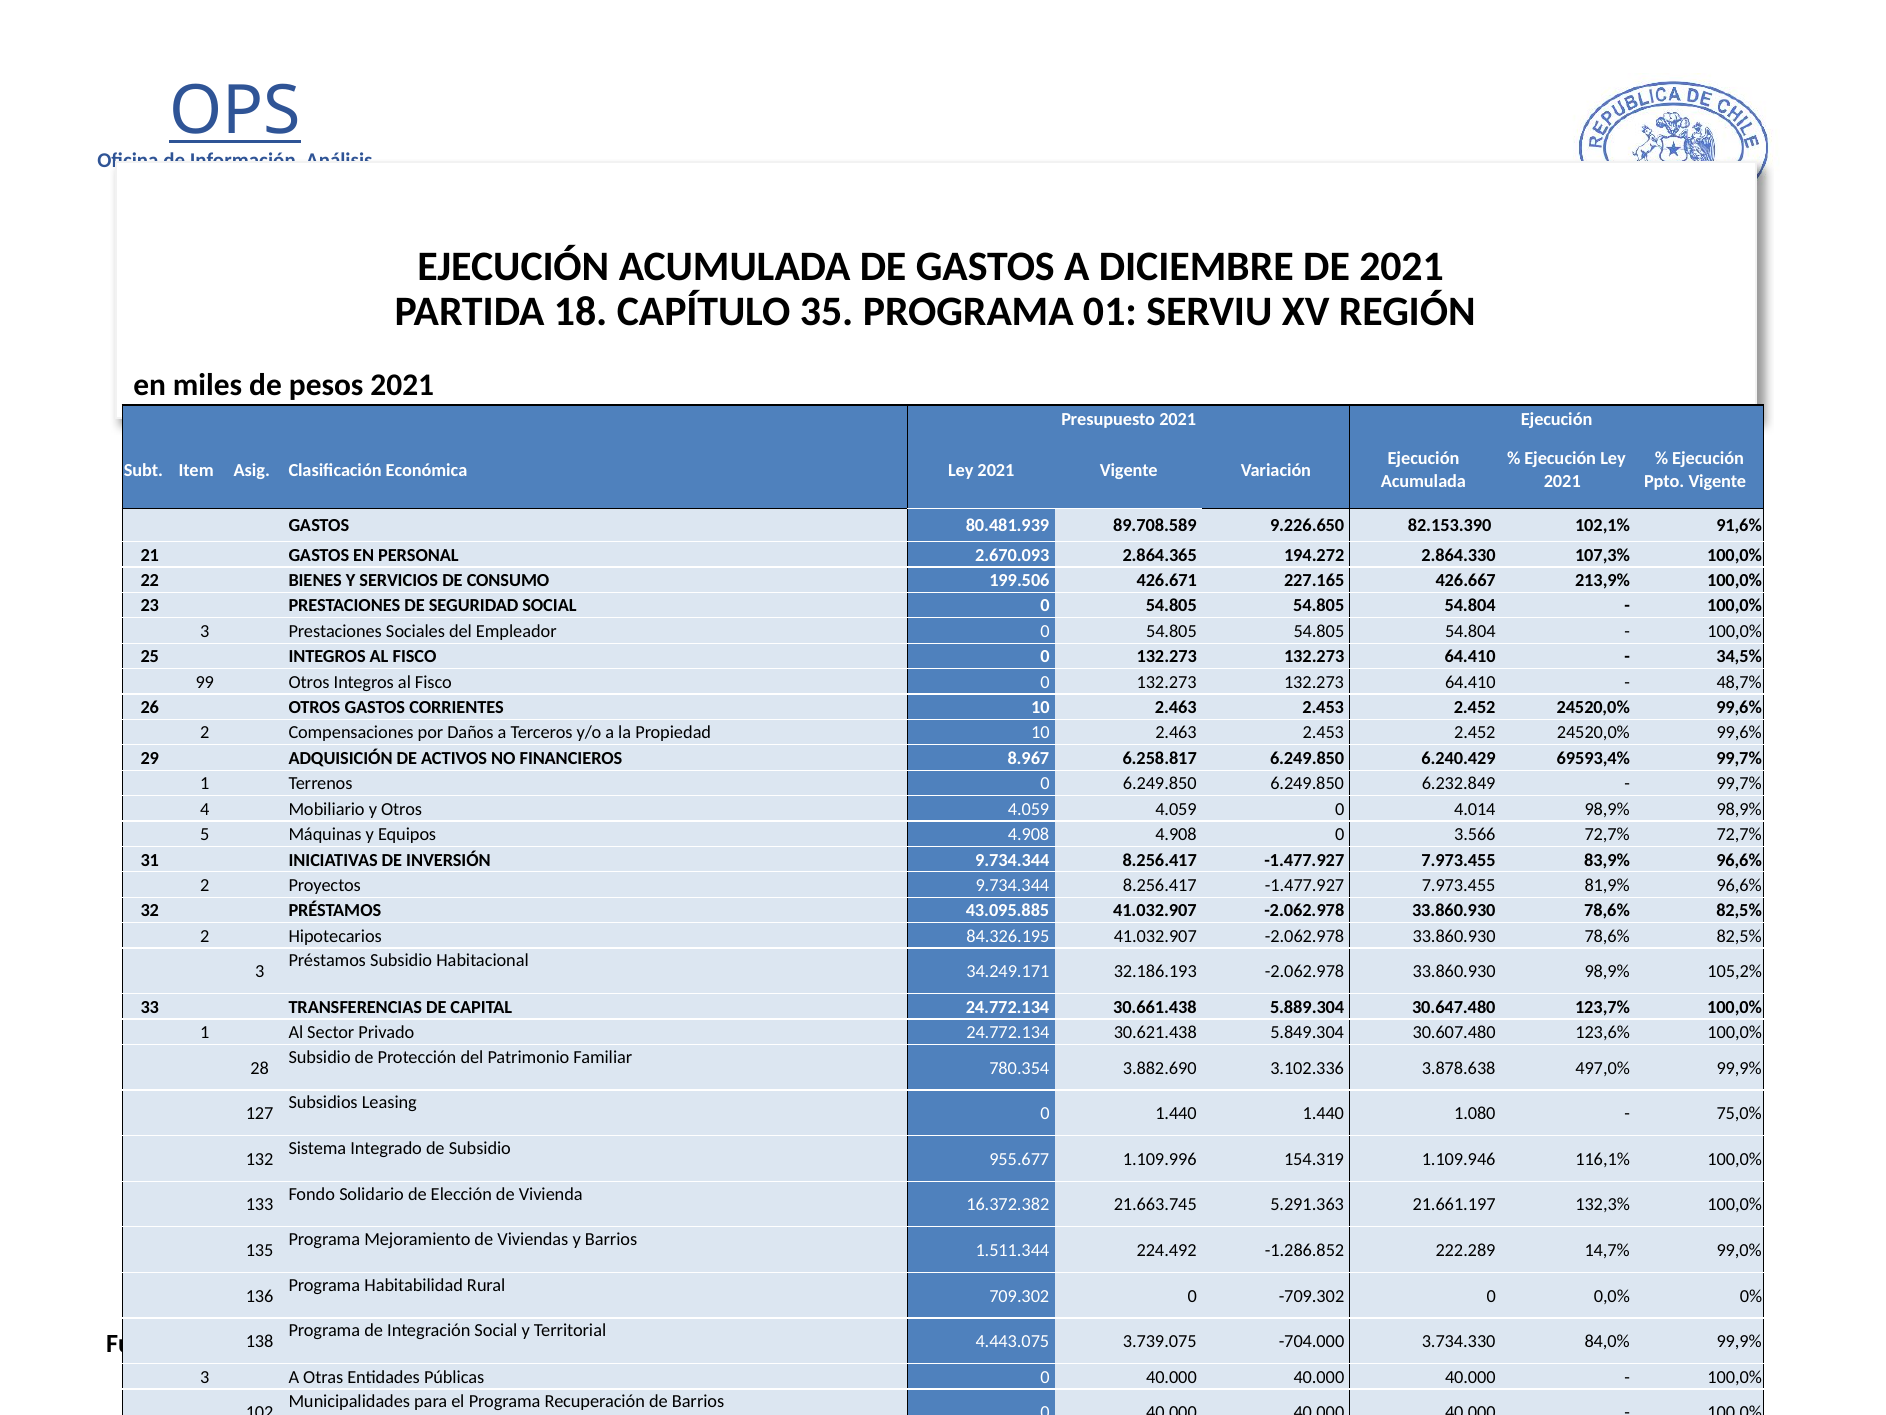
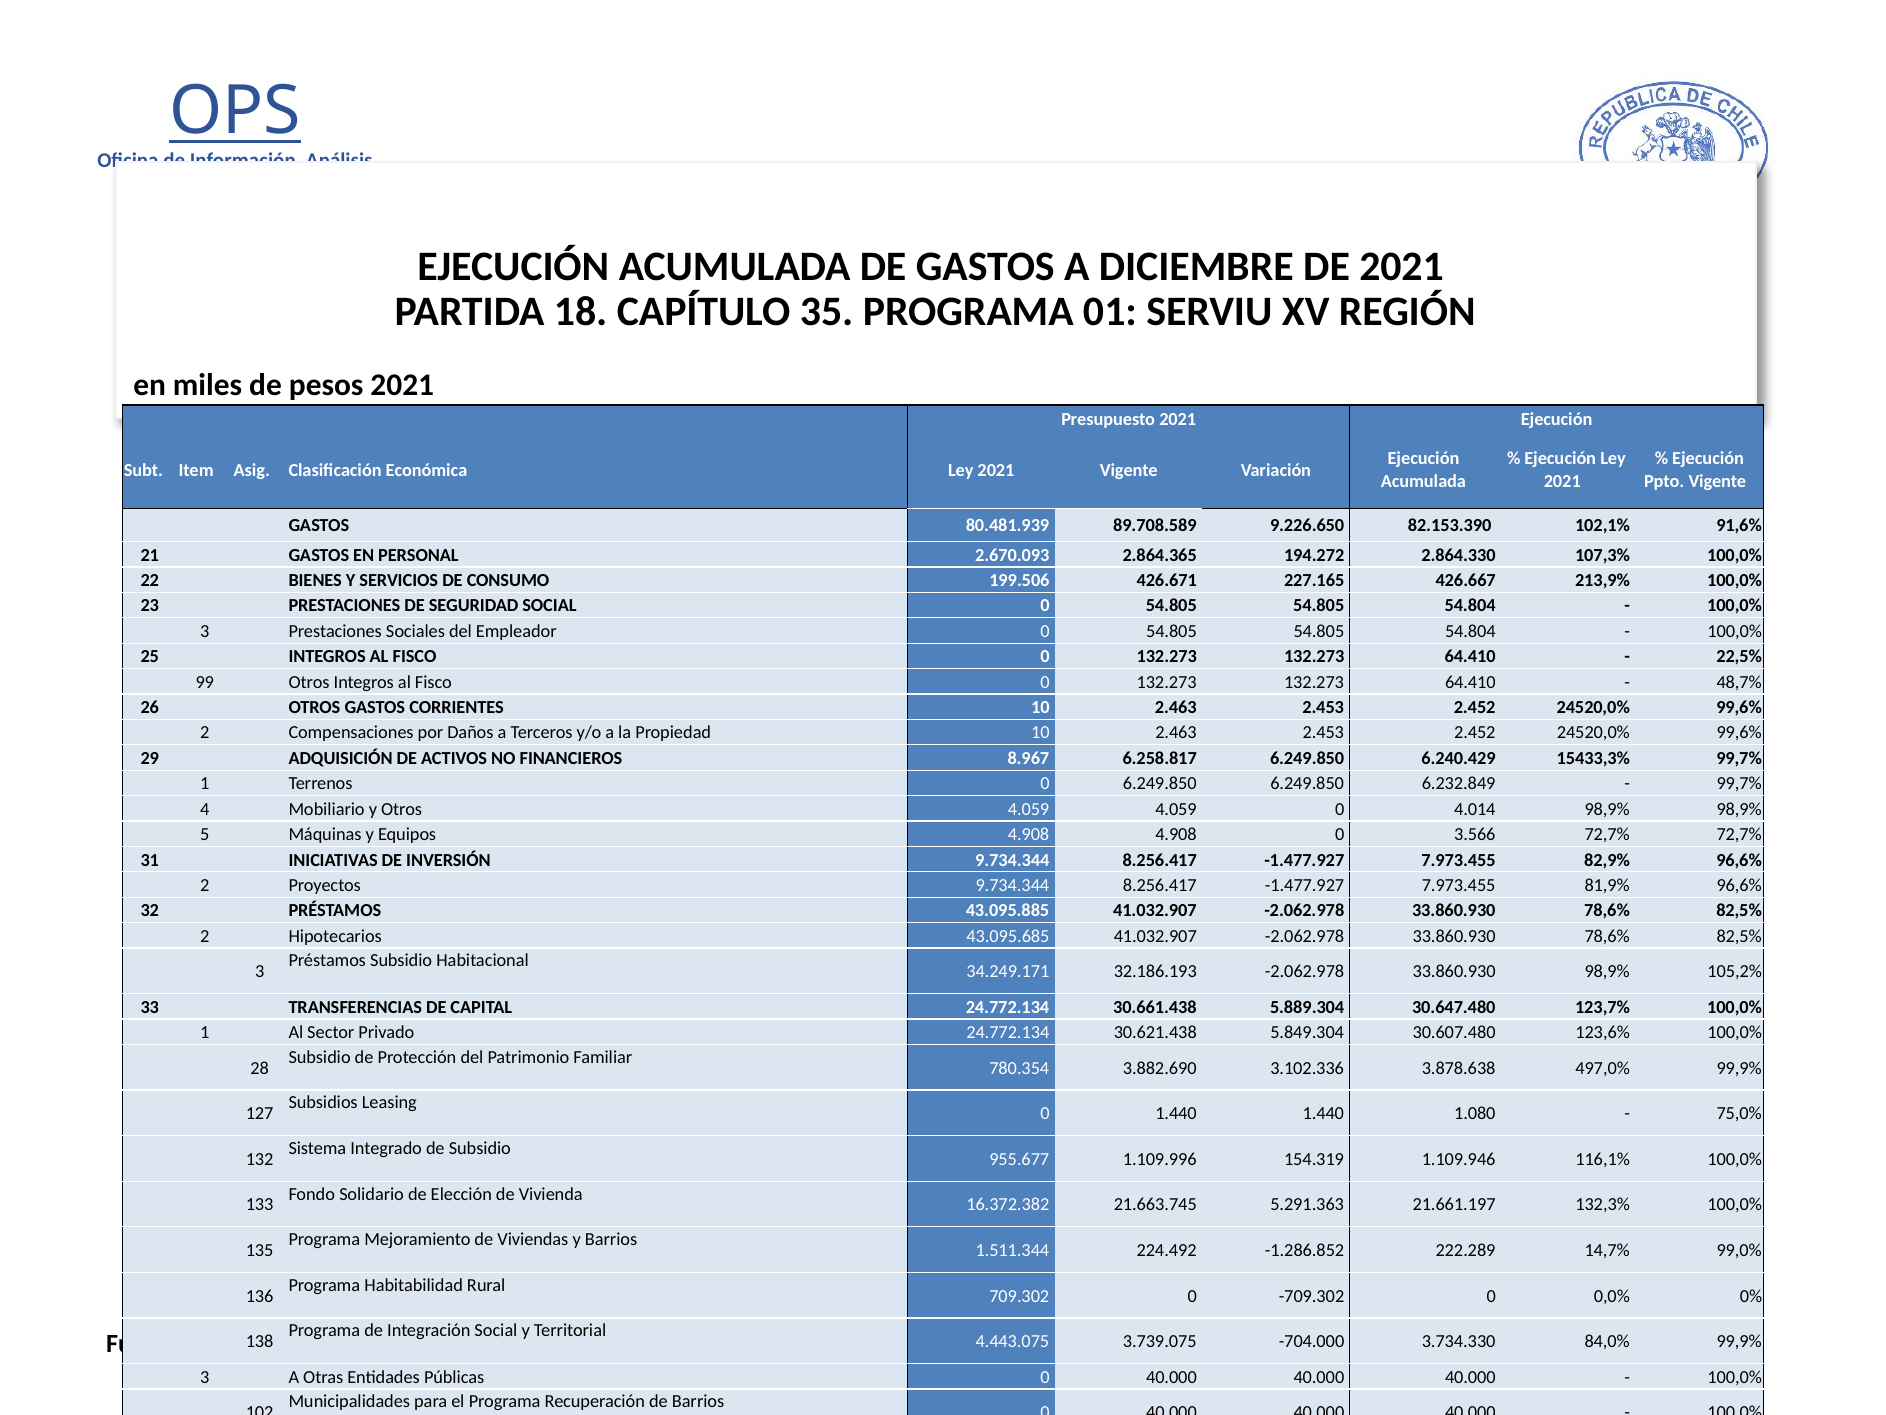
34,5%: 34,5% -> 22,5% (1739, 656)
69593,4%: 69593,4% -> 15433,3% (1593, 758)
83,9%: 83,9% -> 82,9% (1607, 860)
84.326.195: 84.326.195 -> 43.095.685 (1008, 936)
